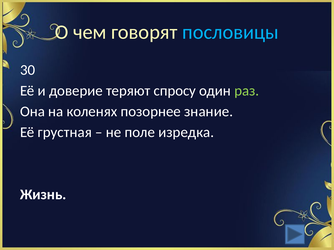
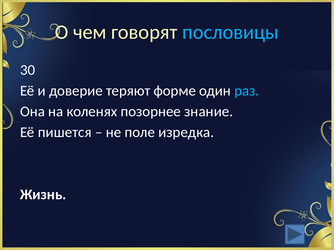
спросу: спросу -> форме (175, 91)
раз colour: light green -> light blue (247, 91)
грустная: грустная -> пишется (65, 132)
